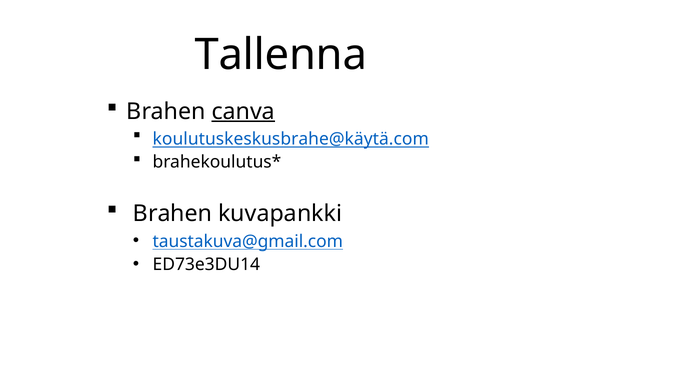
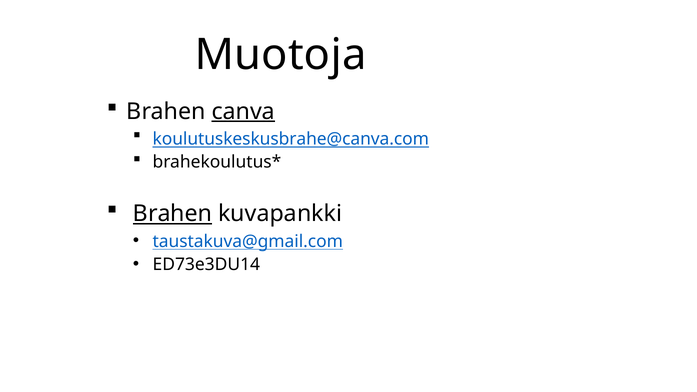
Tallenna: Tallenna -> Muotoja (281, 55)
koulutuskeskusbrahe@käytä.com: koulutuskeskusbrahe@käytä.com -> koulutuskeskusbrahe@canva.com (291, 139)
Brahen underline: none -> present (173, 214)
